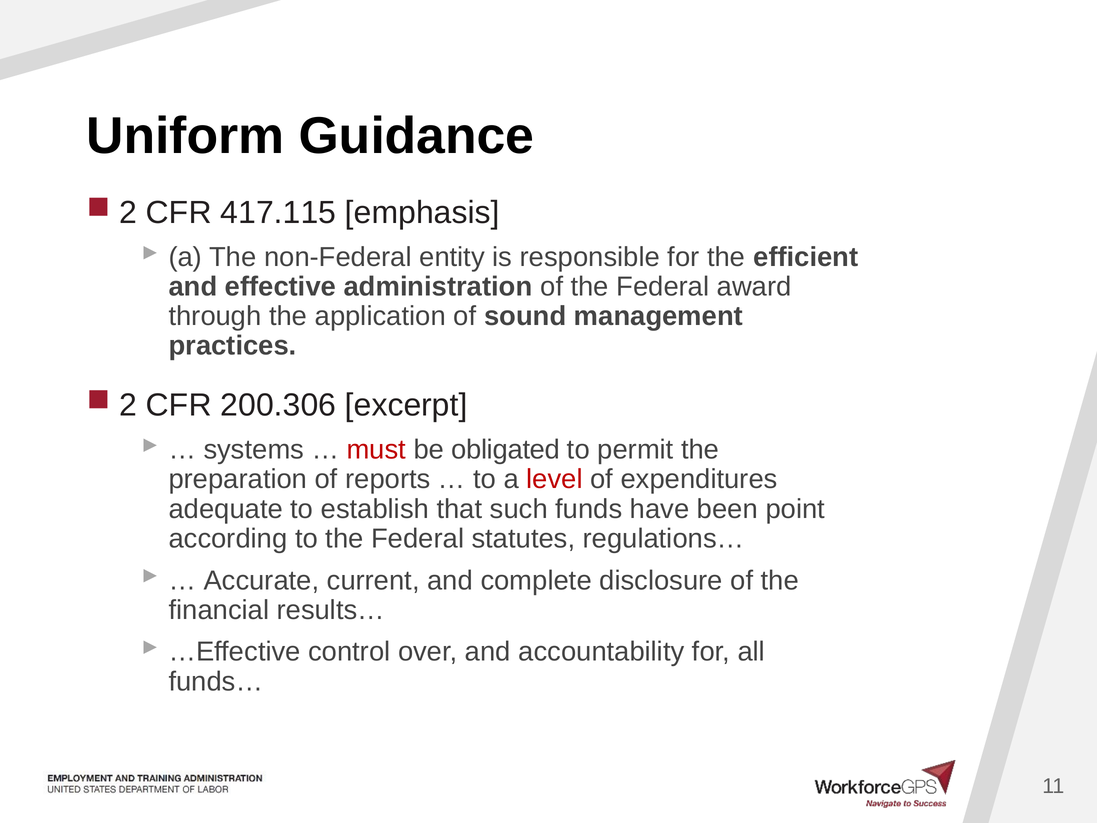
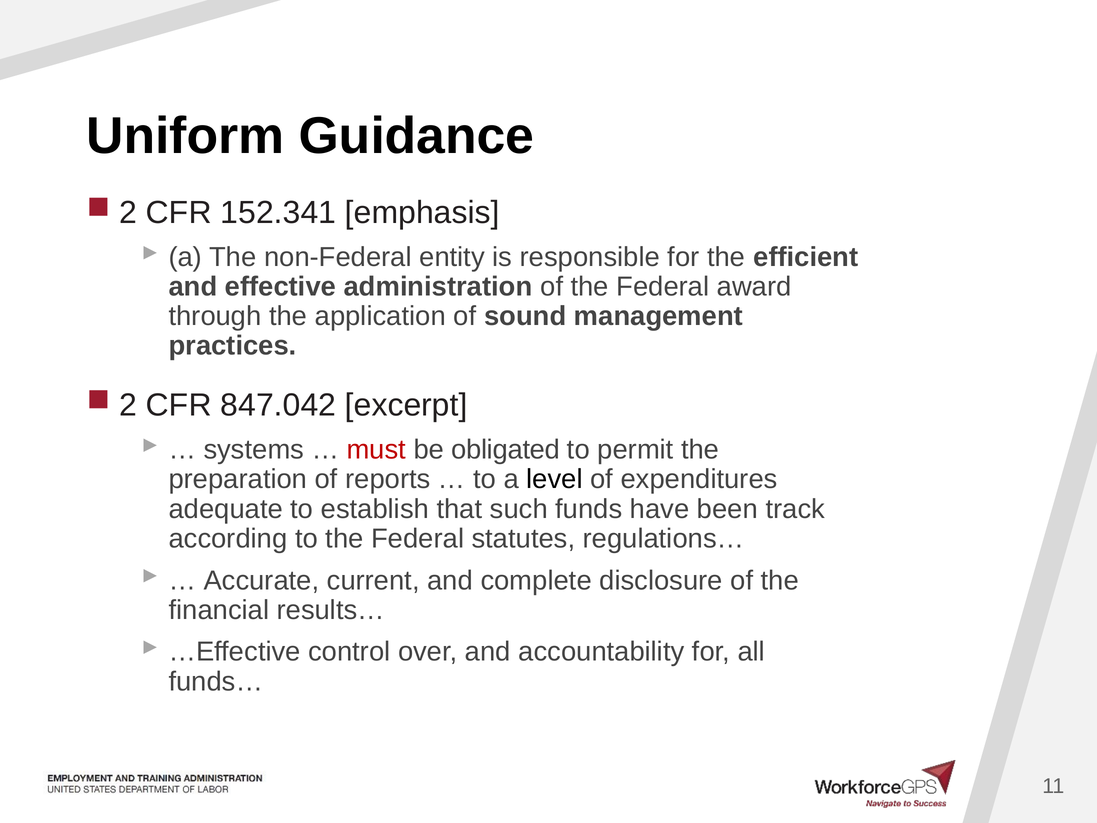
417.115: 417.115 -> 152.341 (278, 213)
200.306: 200.306 -> 847.042 (278, 405)
level colour: red -> black (555, 479)
point: point -> track (795, 509)
